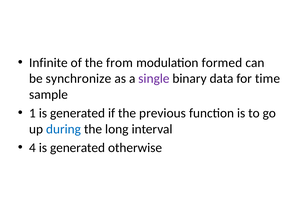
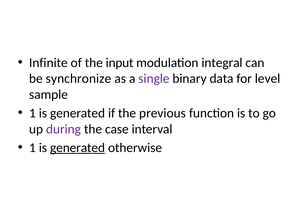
from: from -> input (120, 63)
formed: formed -> integral (222, 63)
time: time -> level (268, 79)
during colour: blue -> purple (64, 129)
long: long -> case (117, 129)
4: 4 -> 1 (33, 148)
generated underline: none -> present (78, 148)
